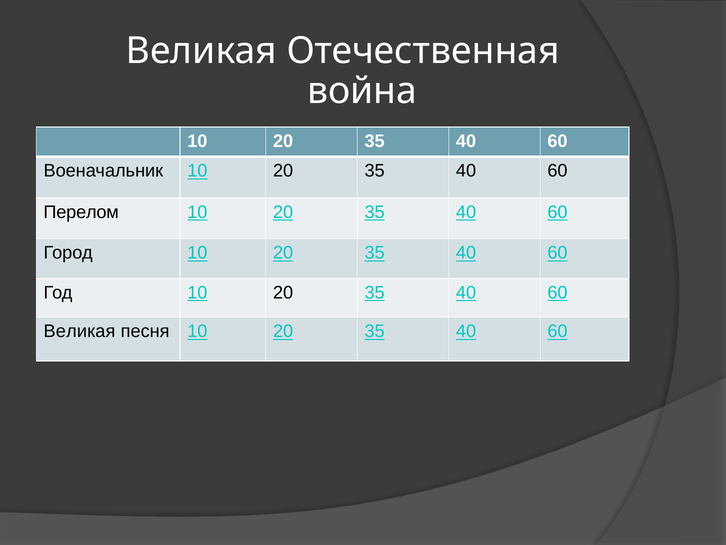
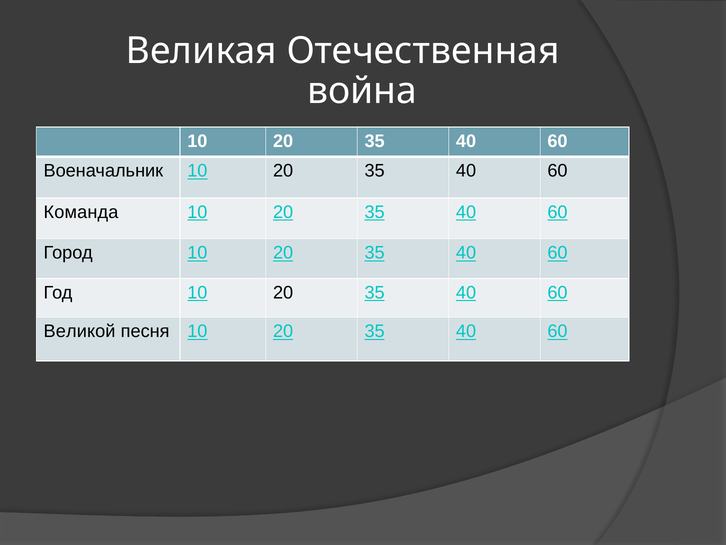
Перелом: Перелом -> Команда (81, 212)
Великая: Великая -> Великой (80, 331)
